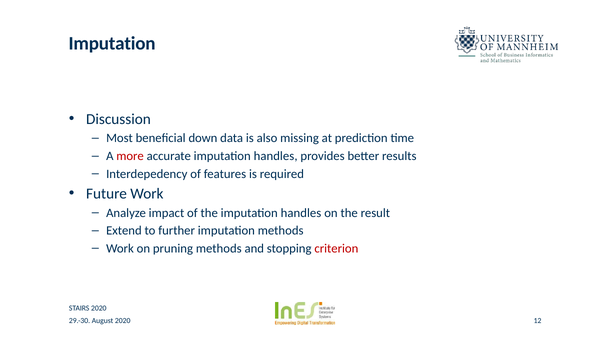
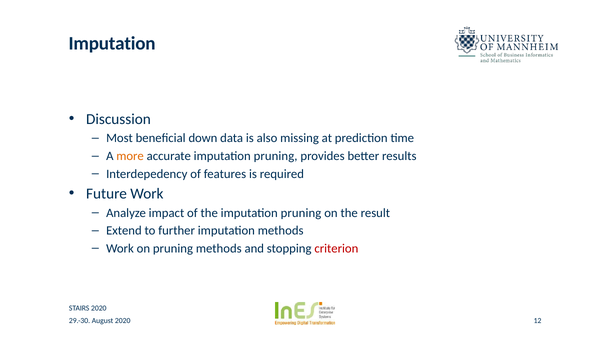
more colour: red -> orange (130, 156)
accurate imputation handles: handles -> pruning (276, 156)
the imputation handles: handles -> pruning (301, 213)
